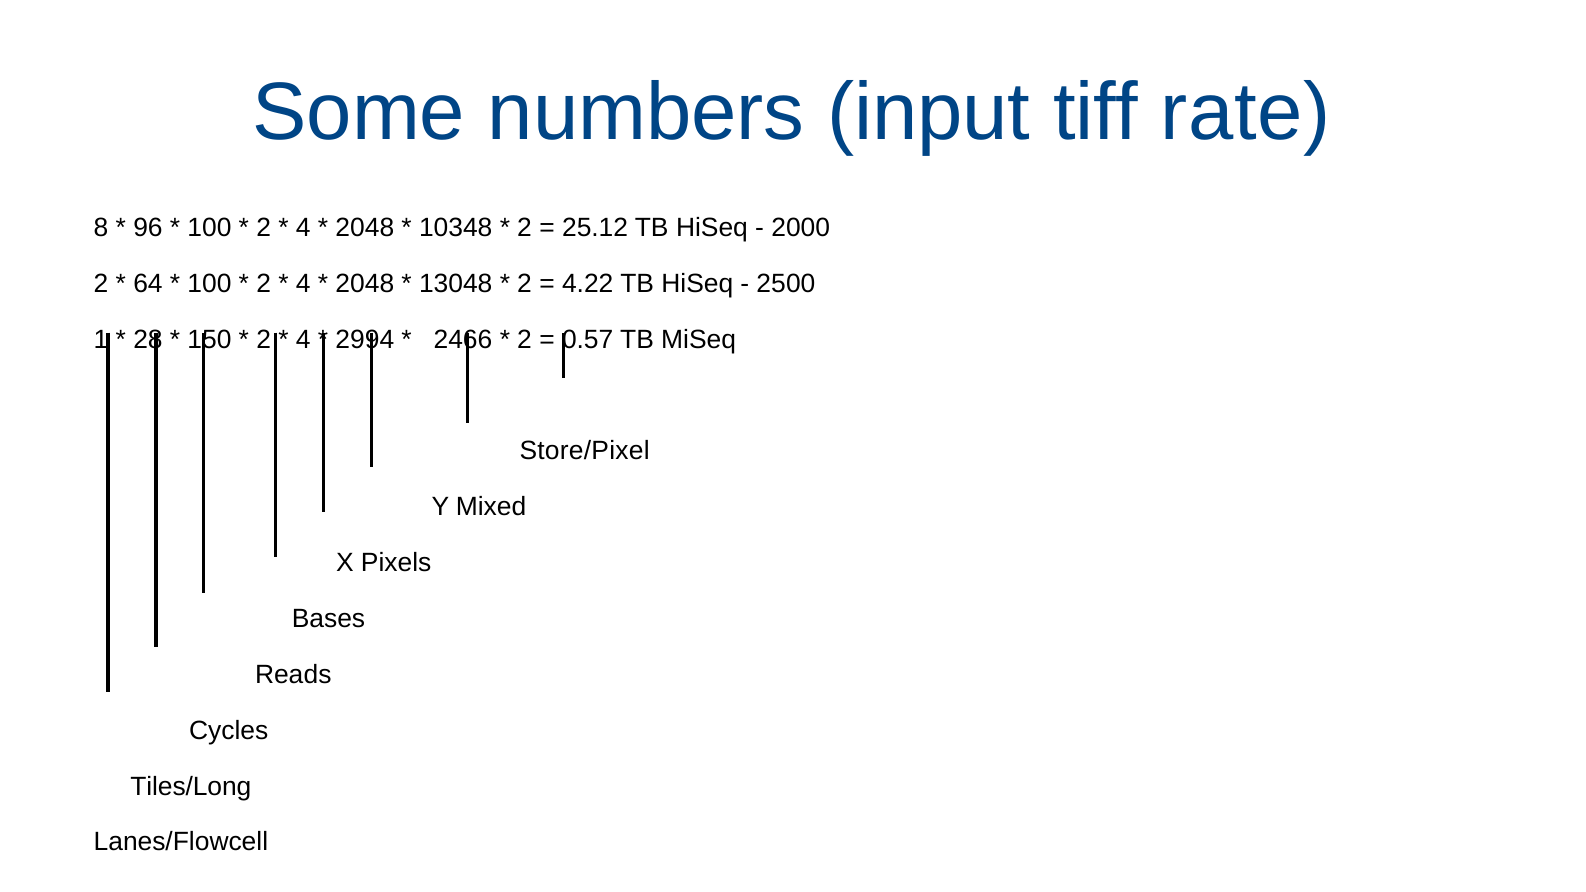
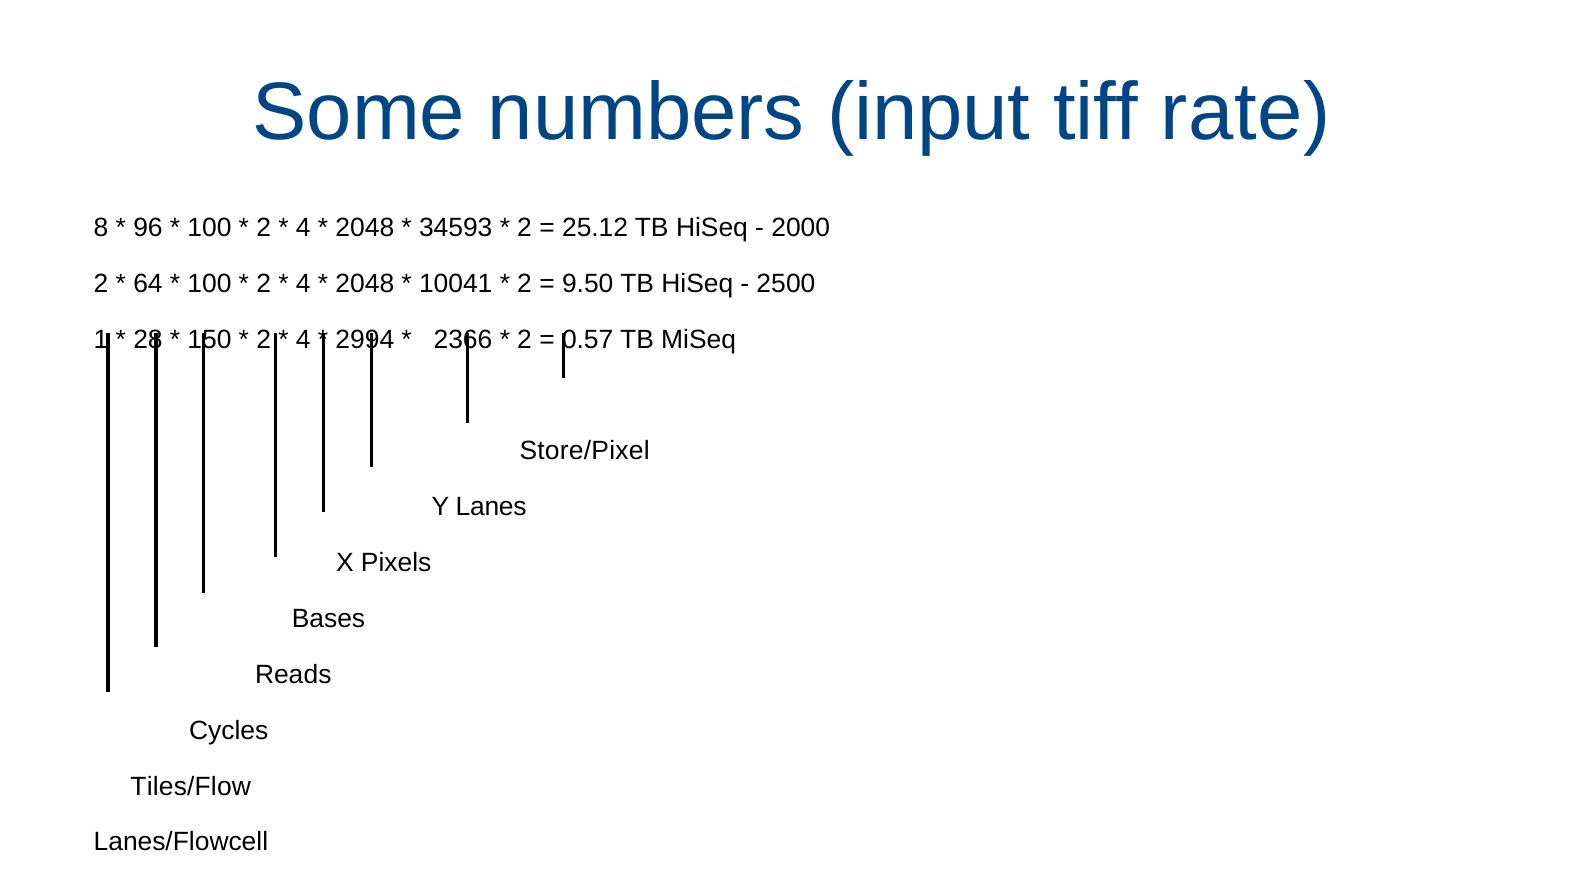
10348: 10348 -> 34593 (456, 228)
13048: 13048 -> 10041 (456, 284)
4.22: 4.22 -> 9.50 (588, 284)
2466: 2466 -> 2366 (463, 339)
Mixed: Mixed -> Lanes (491, 507)
Tiles/Long: Tiles/Long -> Tiles/Flow (191, 786)
